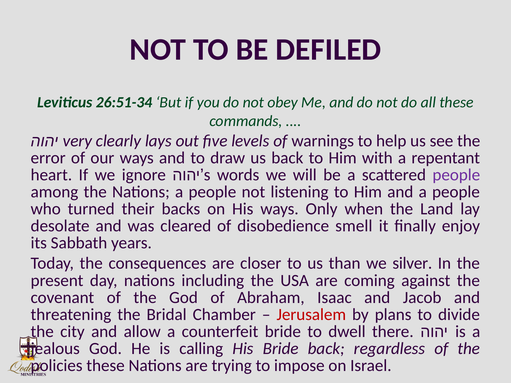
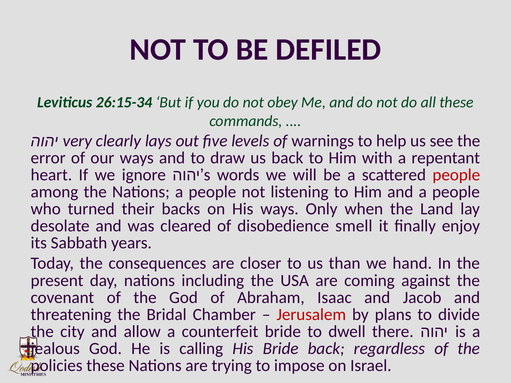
26:51-34: 26:51-34 -> 26:15-34 (124, 102)
people colour: purple -> red (456, 175)
silver: silver -> hand (412, 264)
